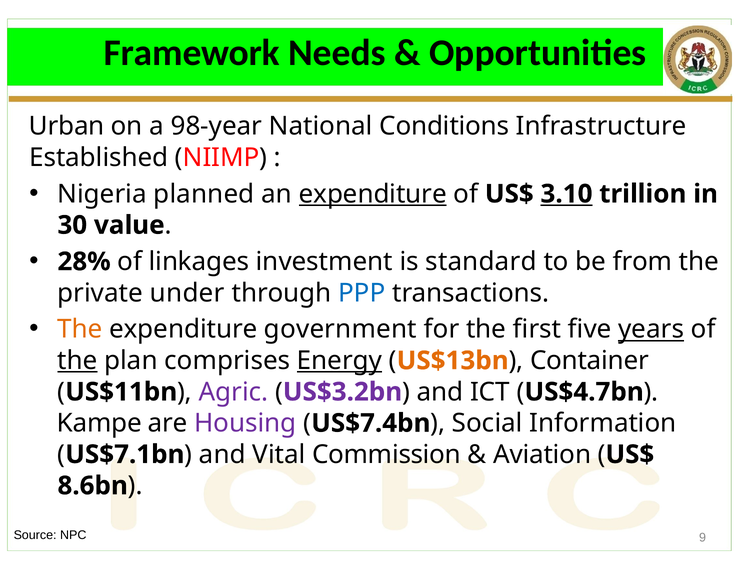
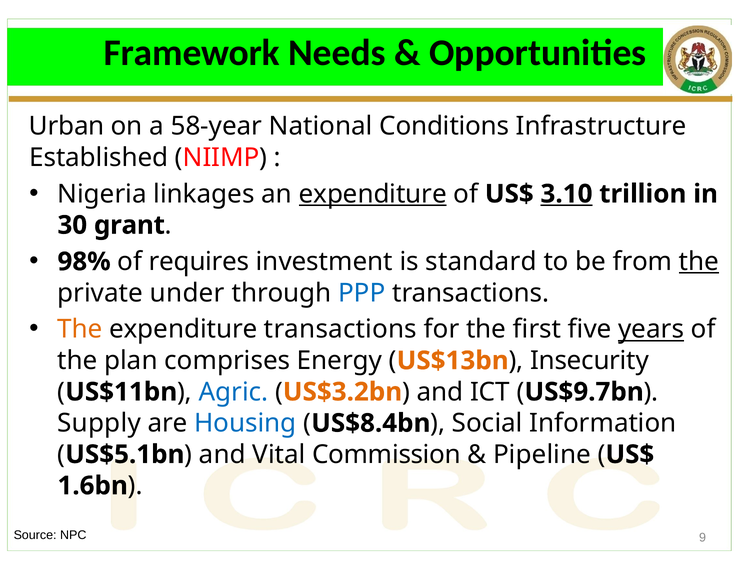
98-year: 98-year -> 58-year (216, 126)
planned: planned -> linkages (204, 194)
value: value -> grant (129, 225)
28%: 28% -> 98% (84, 262)
linkages: linkages -> requires (199, 262)
the underline: none -> present (699, 262)
expenditure government: government -> transactions (340, 330)
the underline: present -> none (78, 361)
Energy underline: present -> none (339, 361)
Container: Container -> Insecurity (590, 361)
Agric colour: purple -> blue (234, 392)
US$3.2bn colour: purple -> orange (343, 392)
US$4.7bn: US$4.7bn -> US$9.7bn (584, 392)
Kampe: Kampe -> Supply (99, 423)
Housing colour: purple -> blue (245, 423)
US$7.4bn: US$7.4bn -> US$8.4bn (371, 423)
US$7.1bn: US$7.1bn -> US$5.1bn (125, 455)
Aviation: Aviation -> Pipeline (542, 455)
8.6bn: 8.6bn -> 1.6bn (93, 486)
